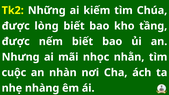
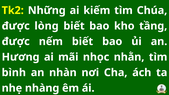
Nhưng: Nhưng -> Hương (21, 57)
cuộc: cuộc -> bình (14, 73)
